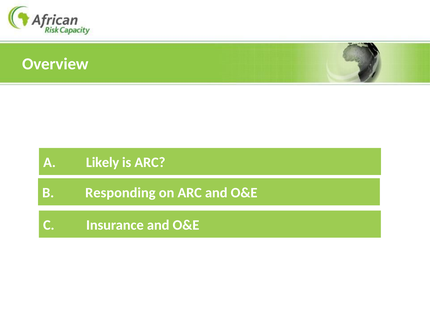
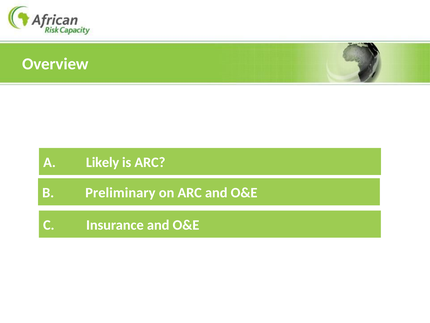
Responding: Responding -> Preliminary (120, 192)
